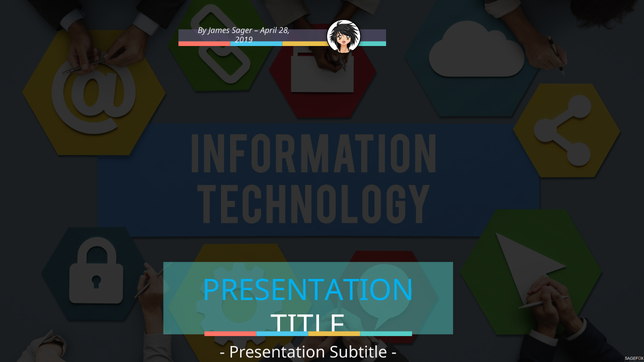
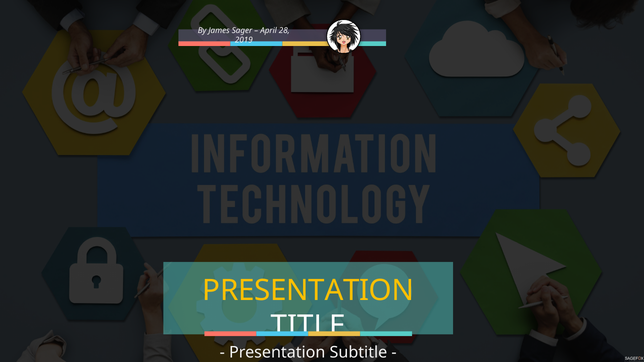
PRESENTATION colour: light blue -> yellow (308, 291)
